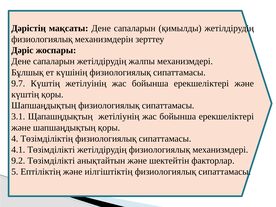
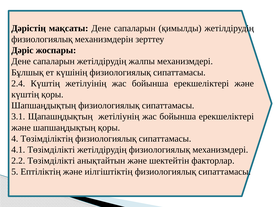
9.7: 9.7 -> 2.4 (18, 83)
9.2: 9.2 -> 2.2 (18, 161)
